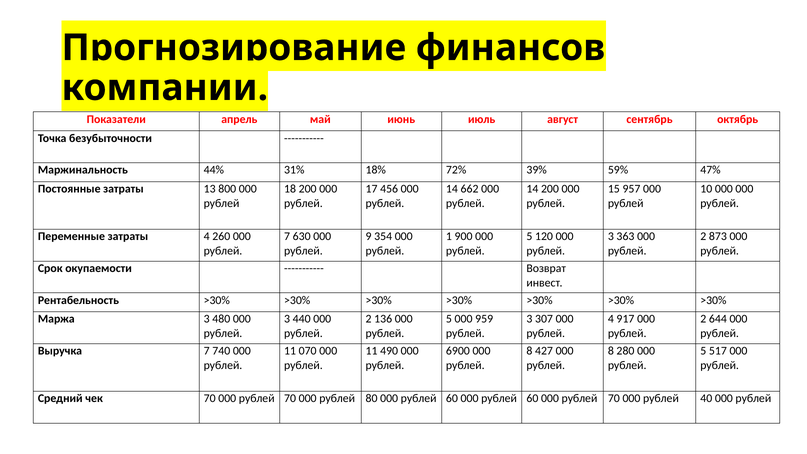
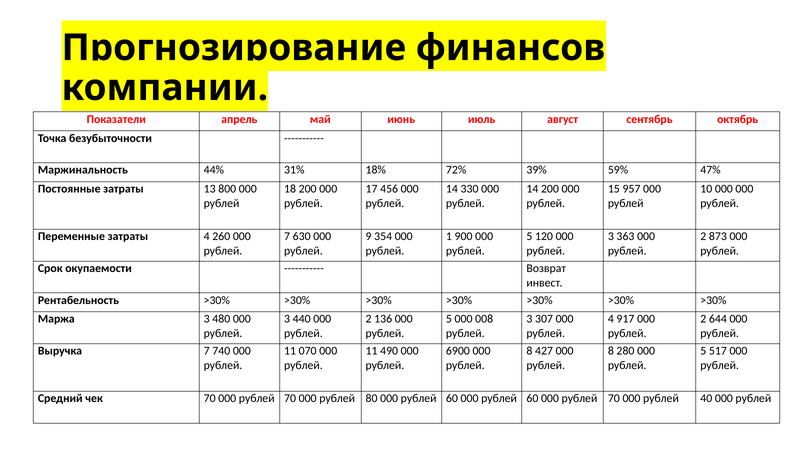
662: 662 -> 330 (470, 189)
959: 959 -> 008 (484, 319)
